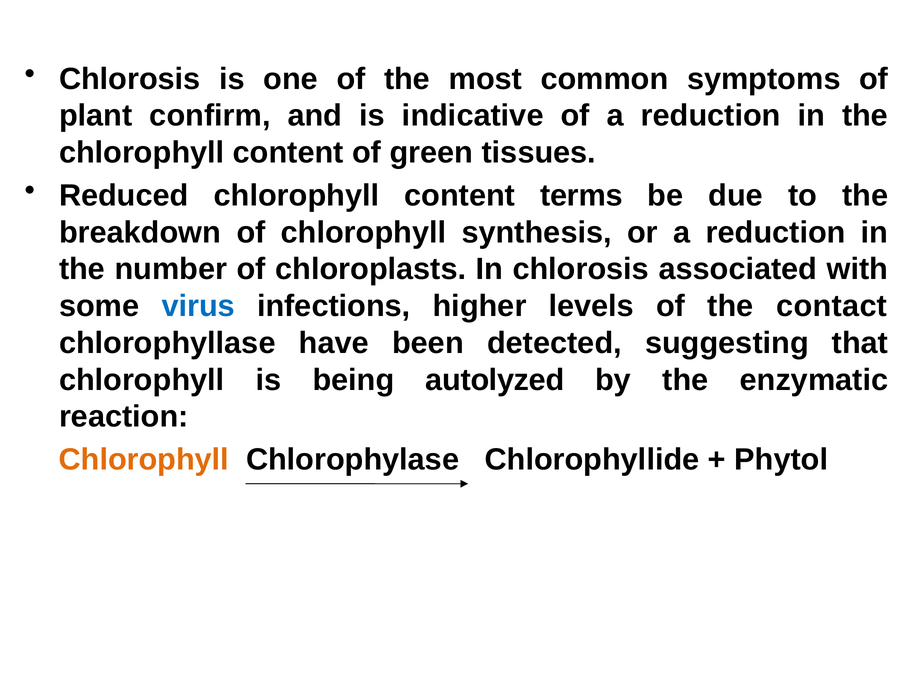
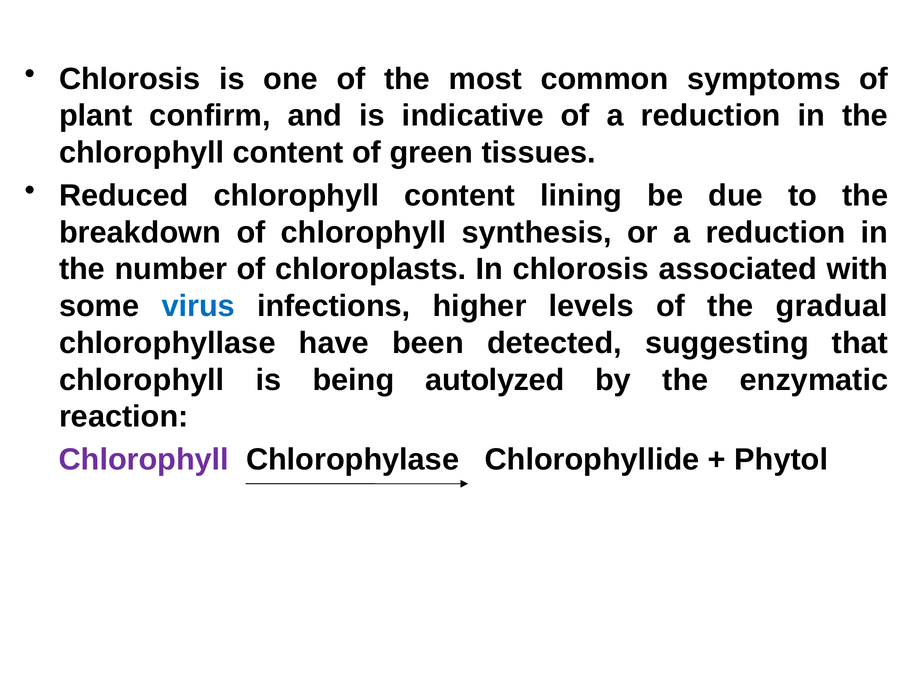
terms: terms -> lining (581, 196)
contact: contact -> gradual (832, 306)
Chlorophyll colour: orange -> purple (144, 460)
